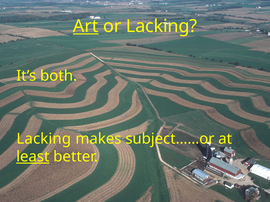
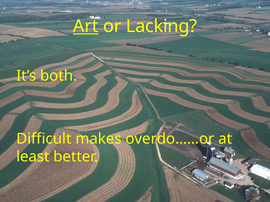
Lacking: Lacking -> Difficult (44, 139)
subject……or: subject……or -> overdo……or (170, 139)
least underline: present -> none (33, 157)
